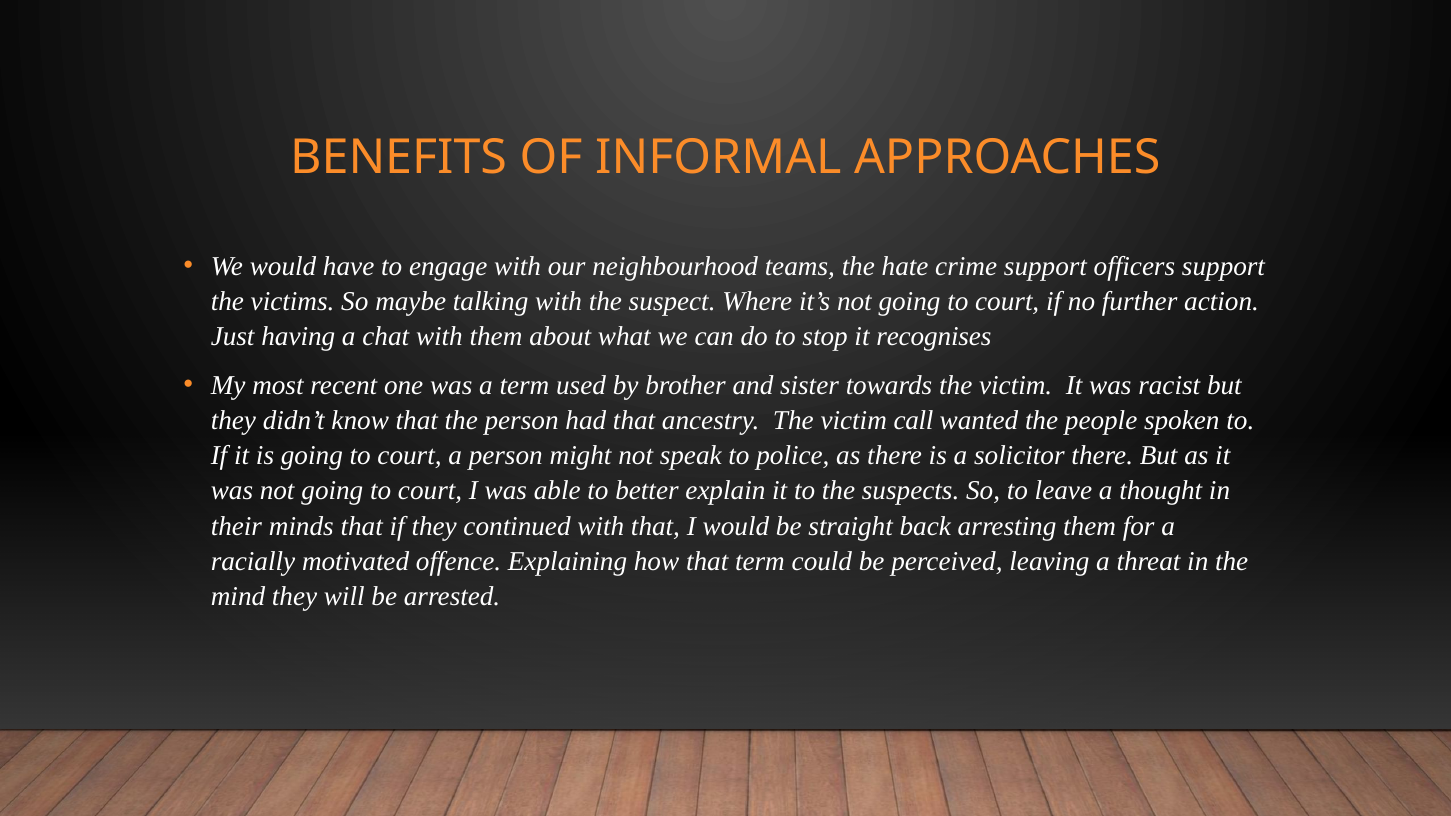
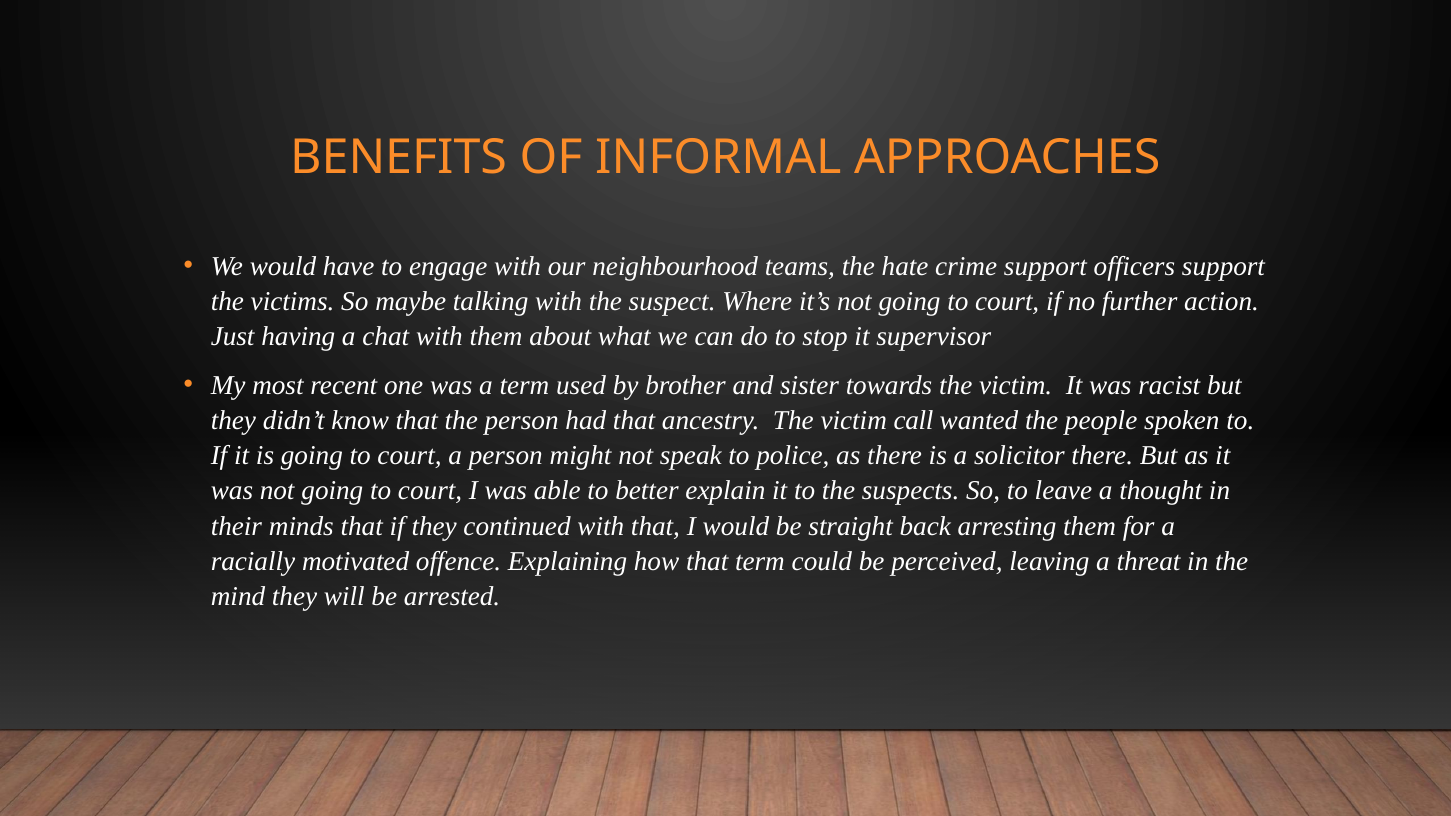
recognises: recognises -> supervisor (934, 337)
